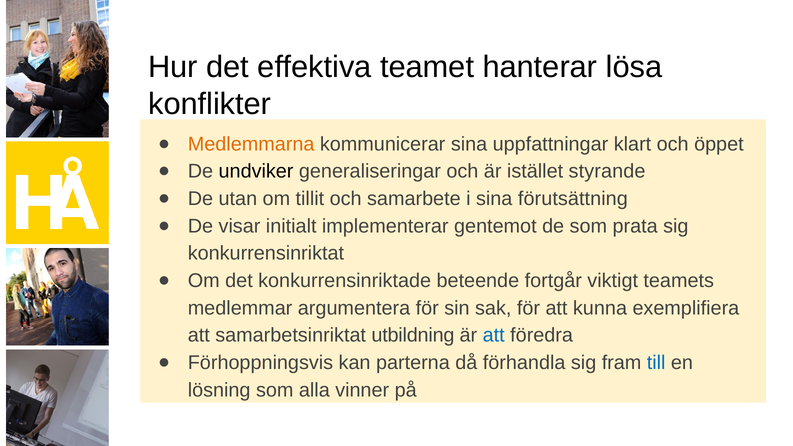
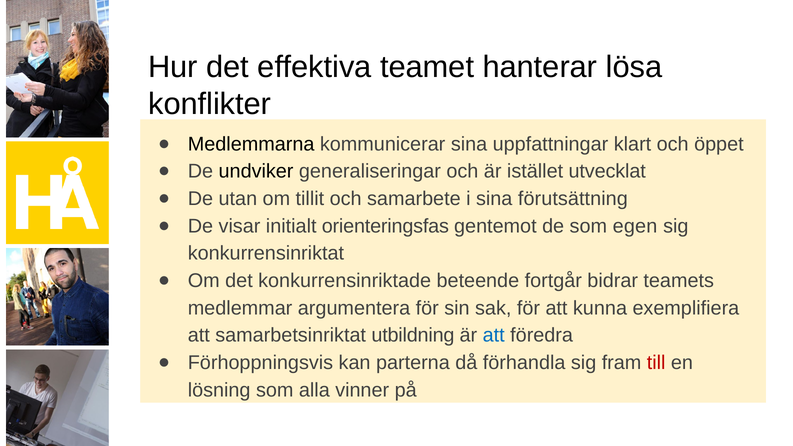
Medlemmarna colour: orange -> black (251, 144)
styrande: styrande -> utvecklat (607, 171)
implementerar: implementerar -> orienteringsfas (385, 226)
prata: prata -> egen (635, 226)
viktigt: viktigt -> bidrar (613, 281)
till colour: blue -> red (656, 363)
